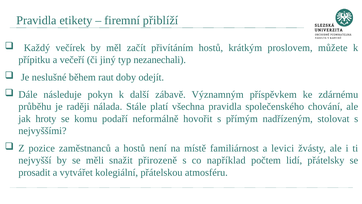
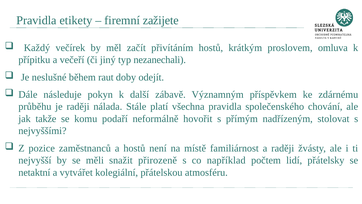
přiblíží: přiblíží -> zažijete (161, 20)
můžete: můžete -> omluva (333, 48)
hroty: hroty -> takže (46, 119)
a levici: levici -> raději (283, 148)
prosadit: prosadit -> netaktní (34, 172)
